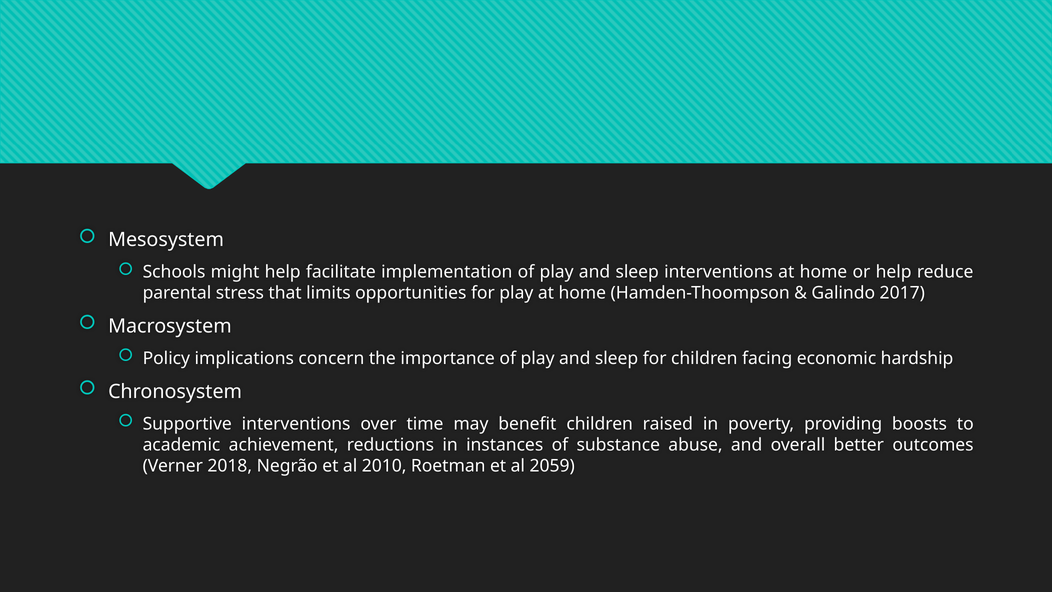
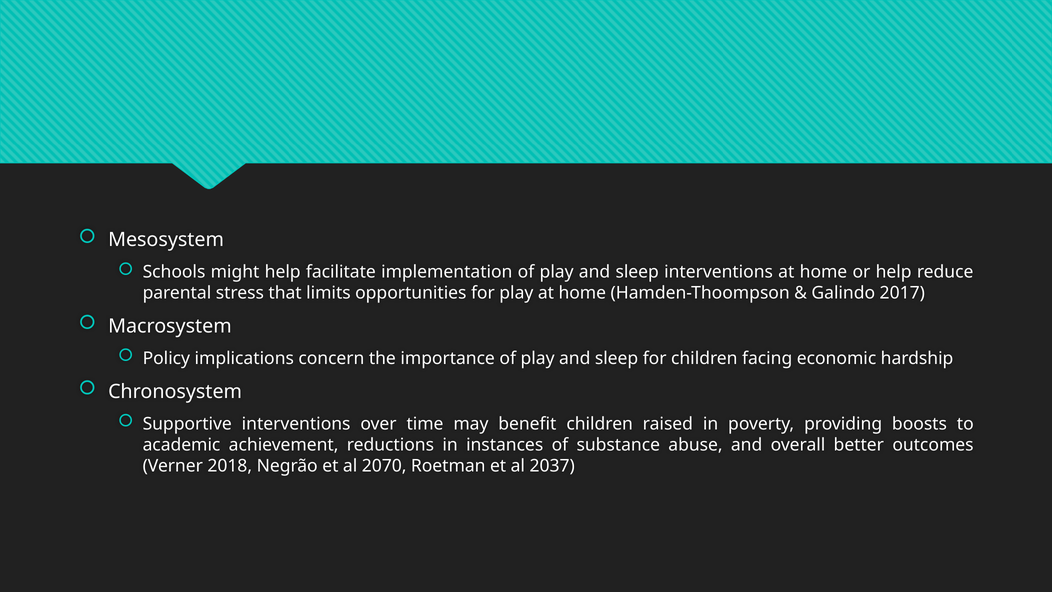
2010: 2010 -> 2070 (384, 466)
2059: 2059 -> 2037 (552, 466)
